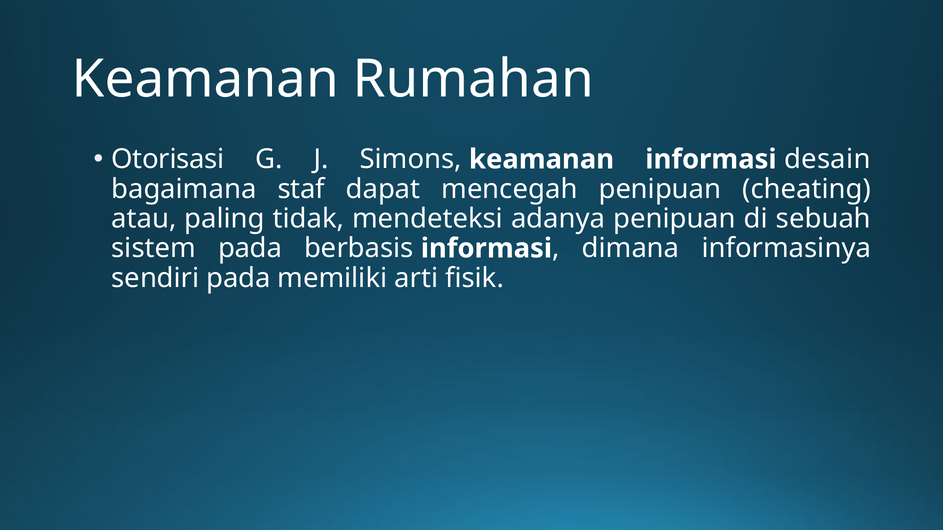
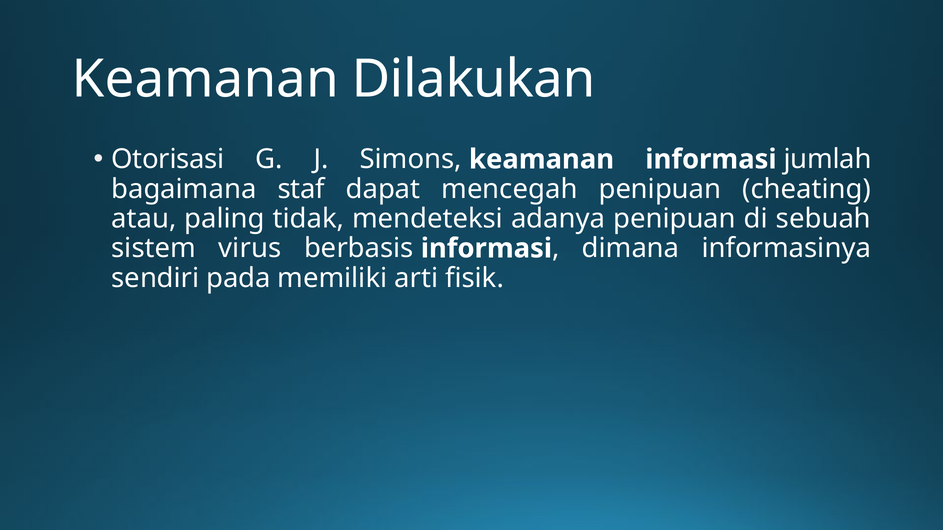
Rumahan: Rumahan -> Dilakukan (474, 79)
desain: desain -> jumlah (828, 159)
sistem pada: pada -> virus (250, 249)
